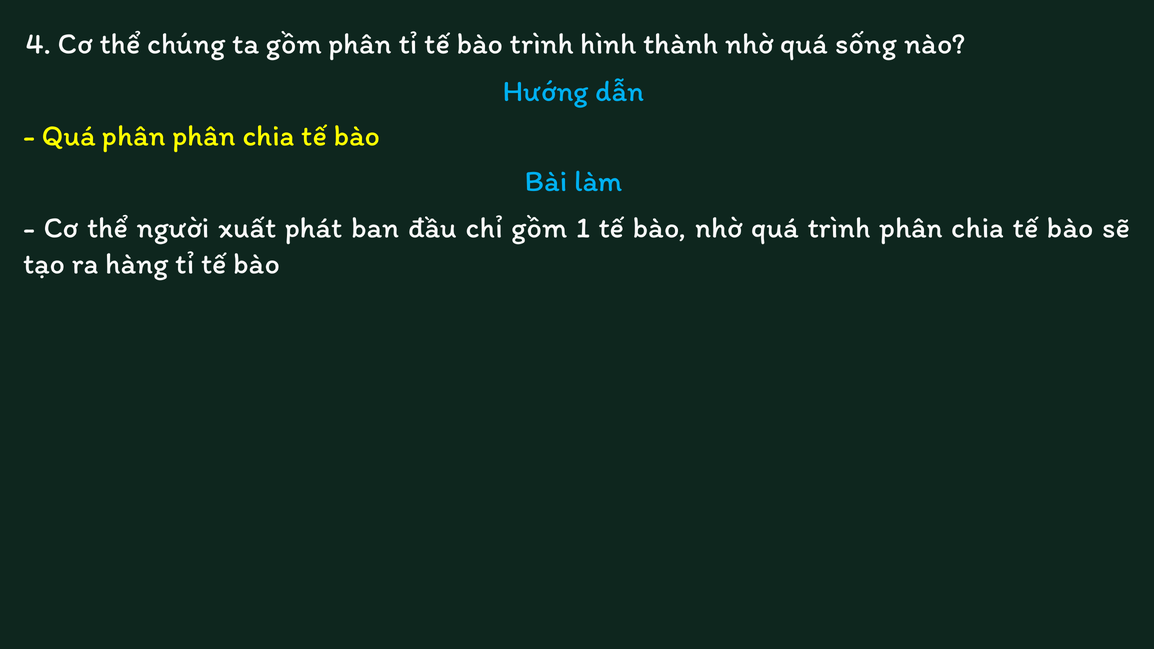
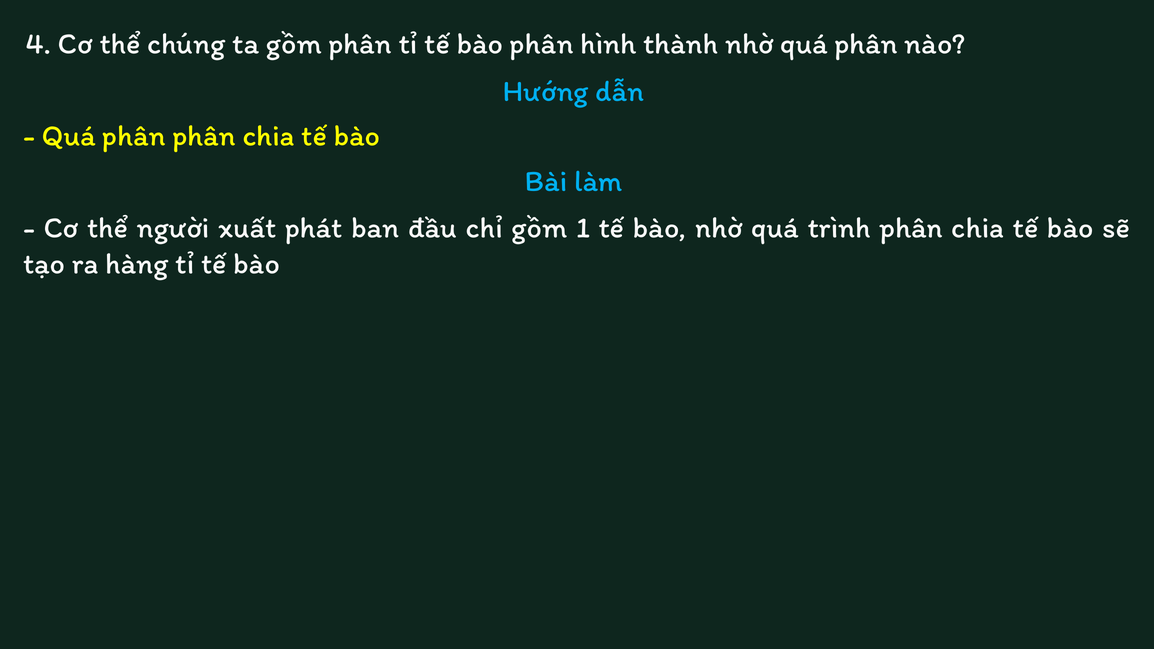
bào trình: trình -> phân (542, 44)
nhờ quá sống: sống -> phân (866, 44)
